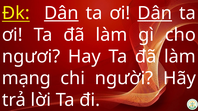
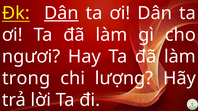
Dân underline: present -> none (155, 13)
mạng: mạng -> trong (26, 78)
người: người -> lượng (124, 78)
